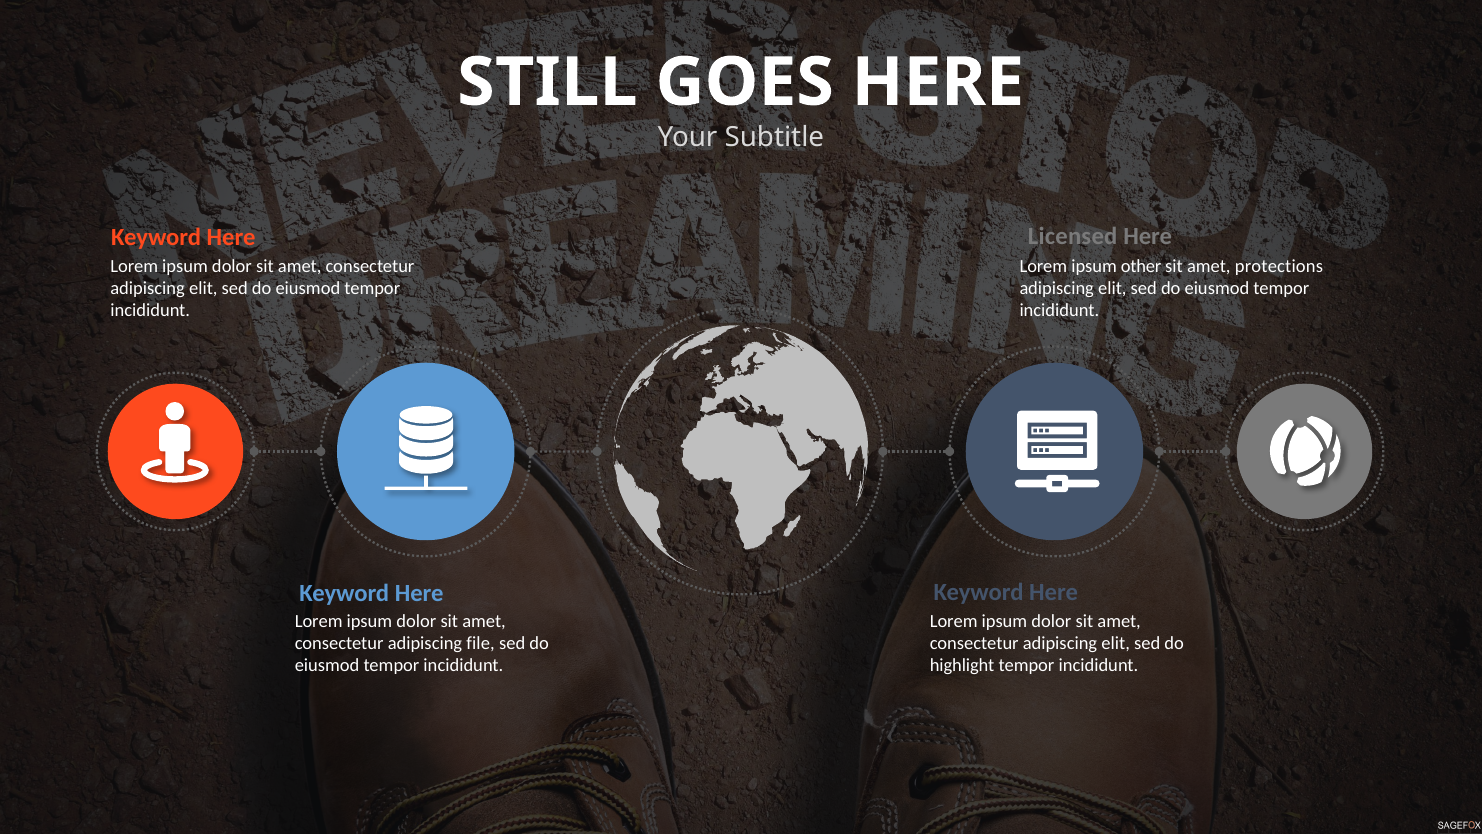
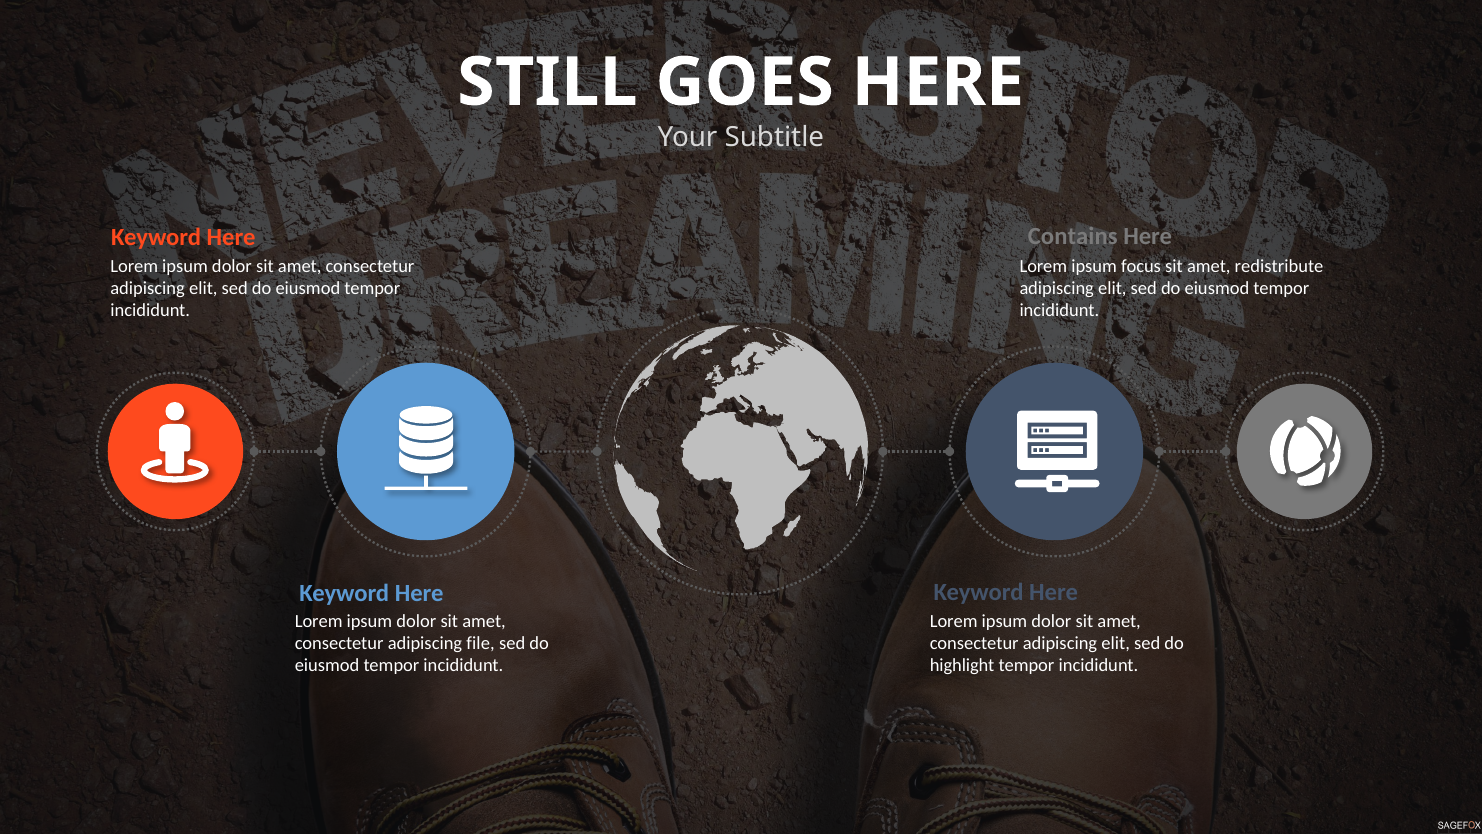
Licensed: Licensed -> Contains (1073, 236)
other: other -> focus (1141, 266)
protections: protections -> redistribute (1279, 266)
